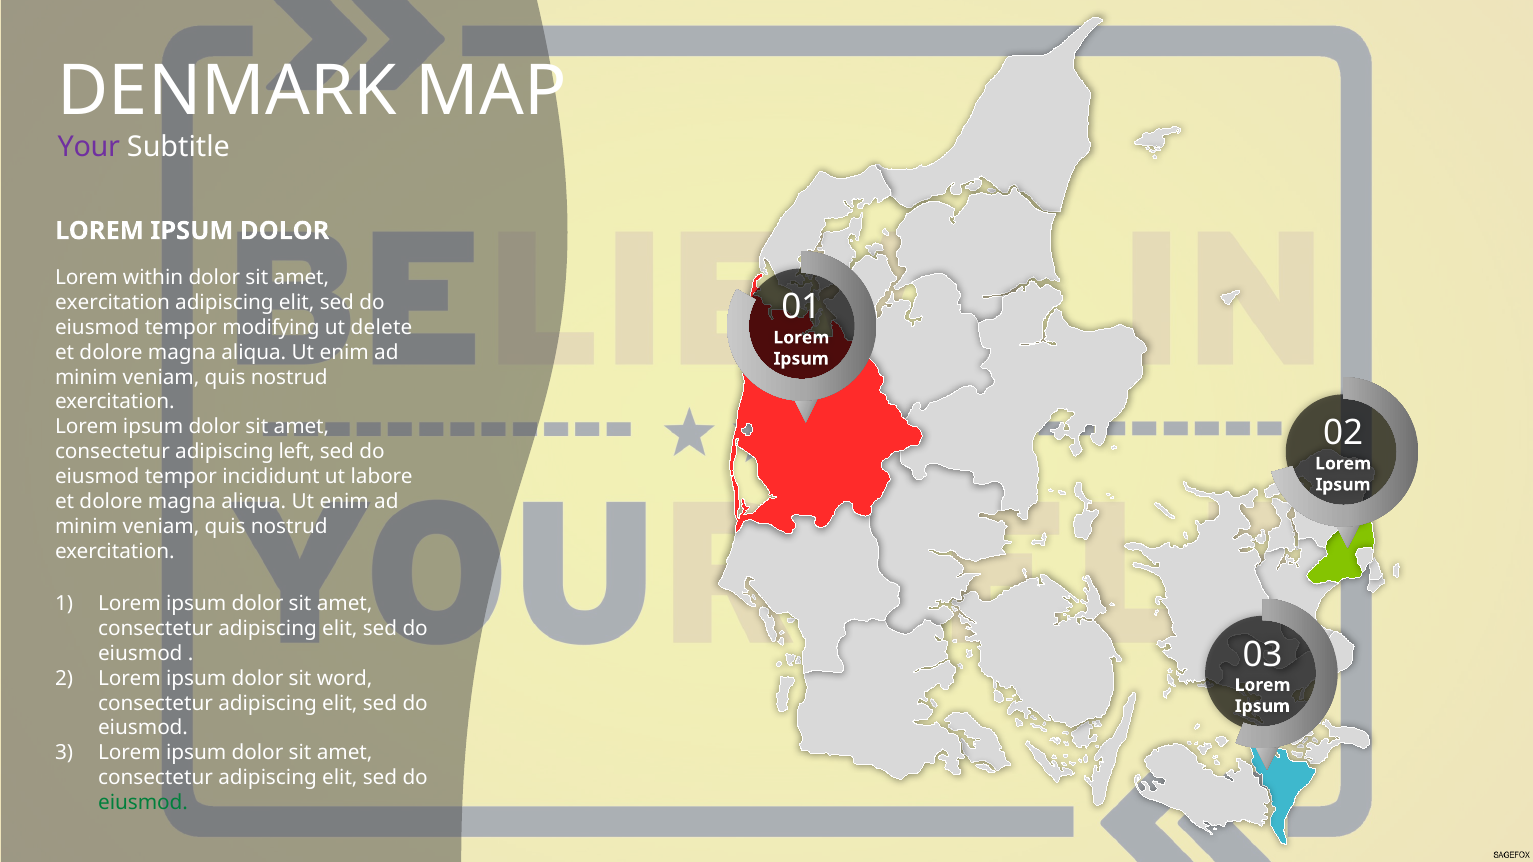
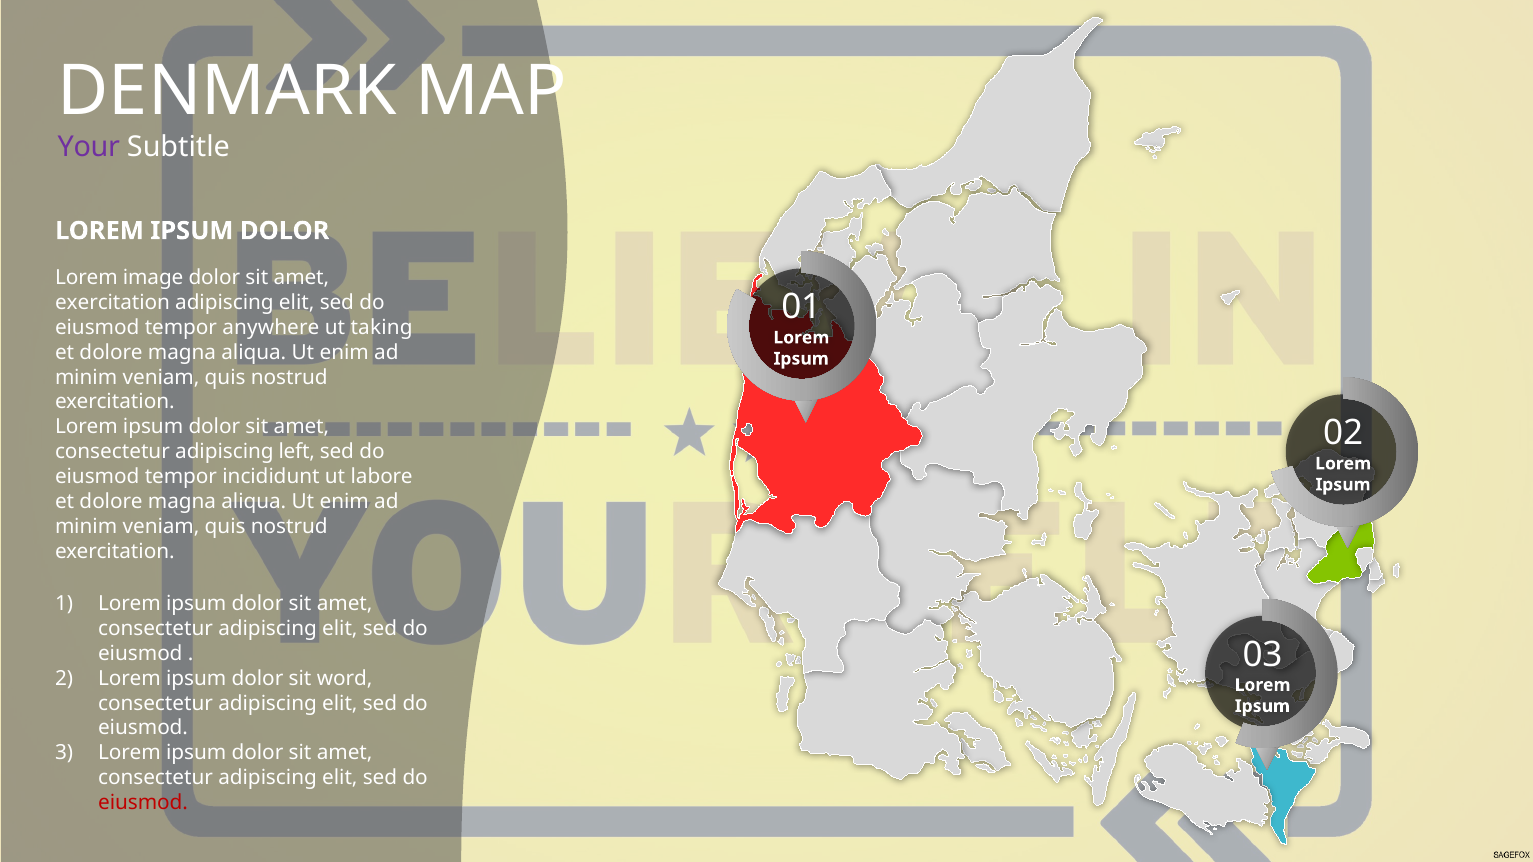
within: within -> image (153, 278)
modifying: modifying -> anywhere (271, 327)
delete: delete -> taking (382, 327)
eiusmod colour: green -> red (143, 803)
